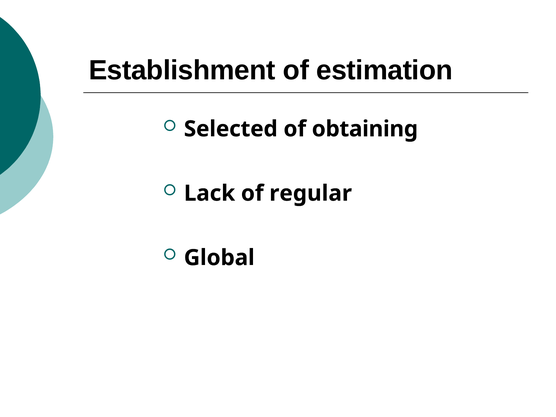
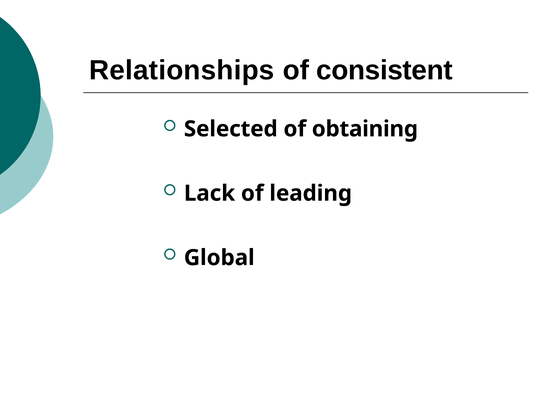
Establishment: Establishment -> Relationships (182, 70)
estimation: estimation -> consistent (385, 70)
regular: regular -> leading (311, 193)
